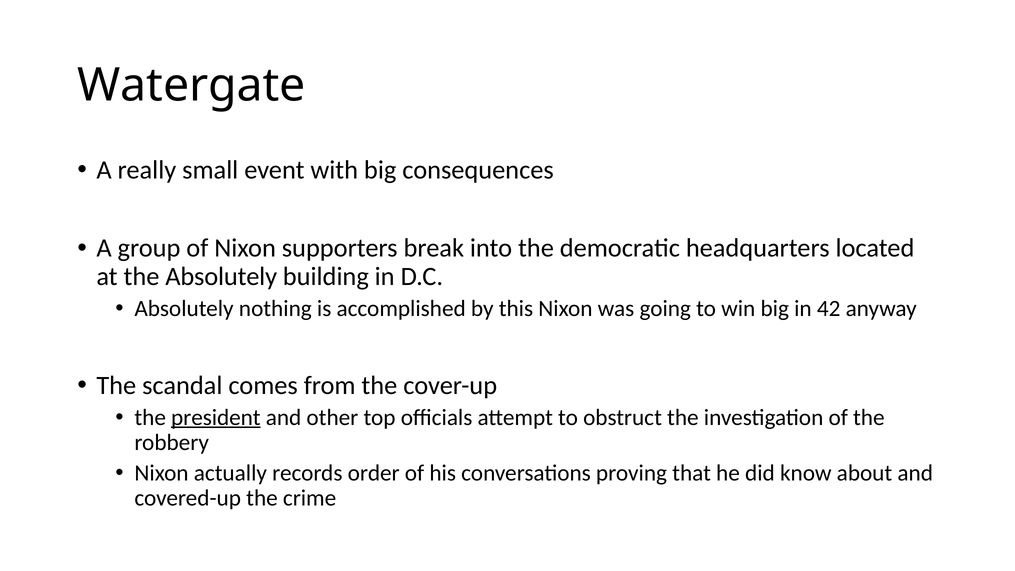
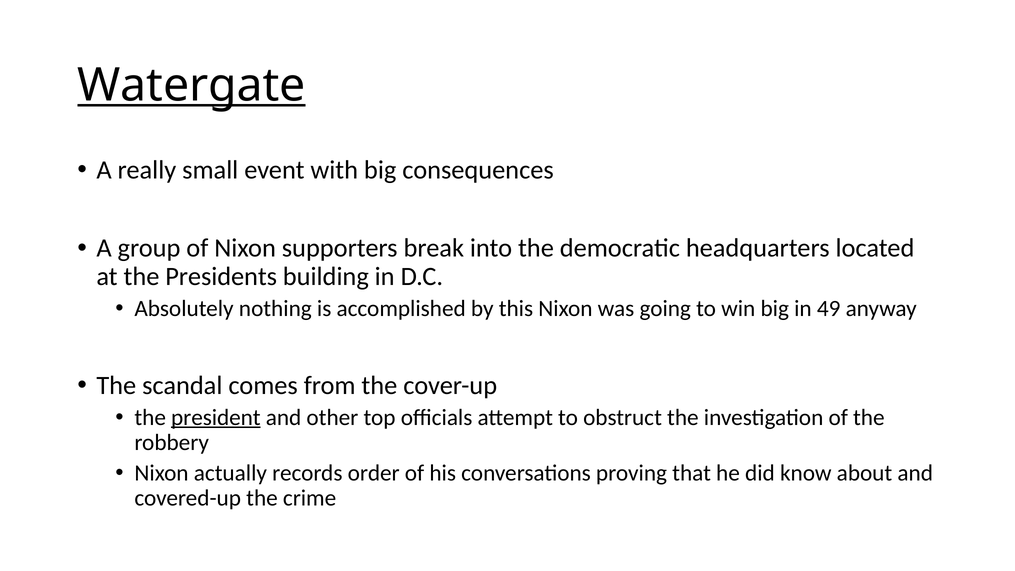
Watergate underline: none -> present (191, 85)
the Absolutely: Absolutely -> Presidents (221, 277)
42: 42 -> 49 (829, 309)
